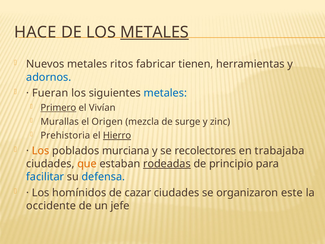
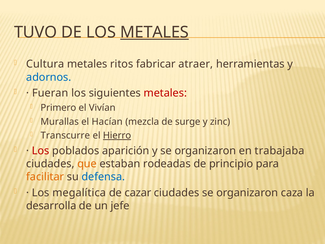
HACE: HACE -> TUVO (35, 32)
Nuevos: Nuevos -> Cultura (45, 64)
tienen: tienen -> atraer (196, 64)
metales colour: blue -> red (165, 93)
Primero underline: present -> none (58, 108)
Origen: Origen -> Hacían (107, 122)
Prehistoria: Prehistoria -> Transcurre (65, 135)
Los colour: orange -> red (41, 151)
murciana: murciana -> aparición (126, 151)
y se recolectores: recolectores -> organizaron (205, 151)
rodeadas underline: present -> none (167, 164)
facilitar colour: blue -> orange (45, 177)
homínidos: homínidos -> megalítica (79, 192)
este: este -> caza (292, 192)
occidente: occidente -> desarrolla (51, 205)
